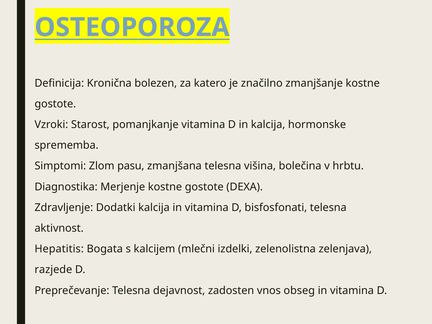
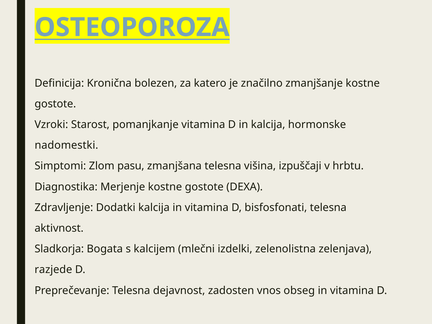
sprememba: sprememba -> nadomestki (66, 145)
bolečina: bolečina -> izpuščaji (300, 166)
Hepatitis: Hepatitis -> Sladkorja (59, 249)
